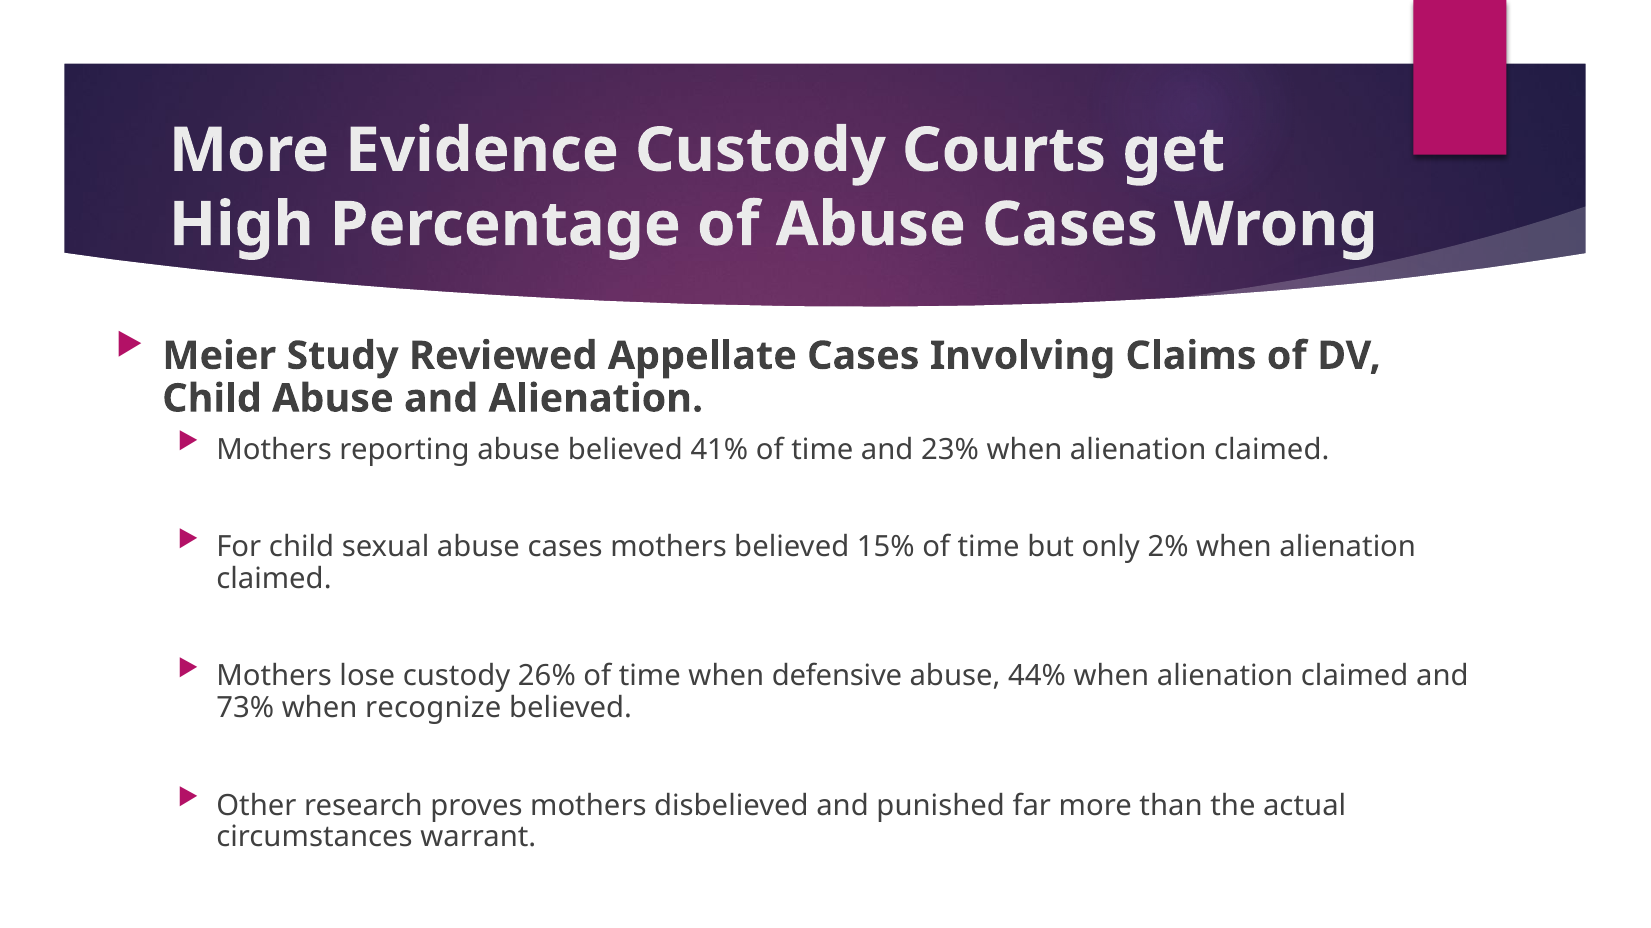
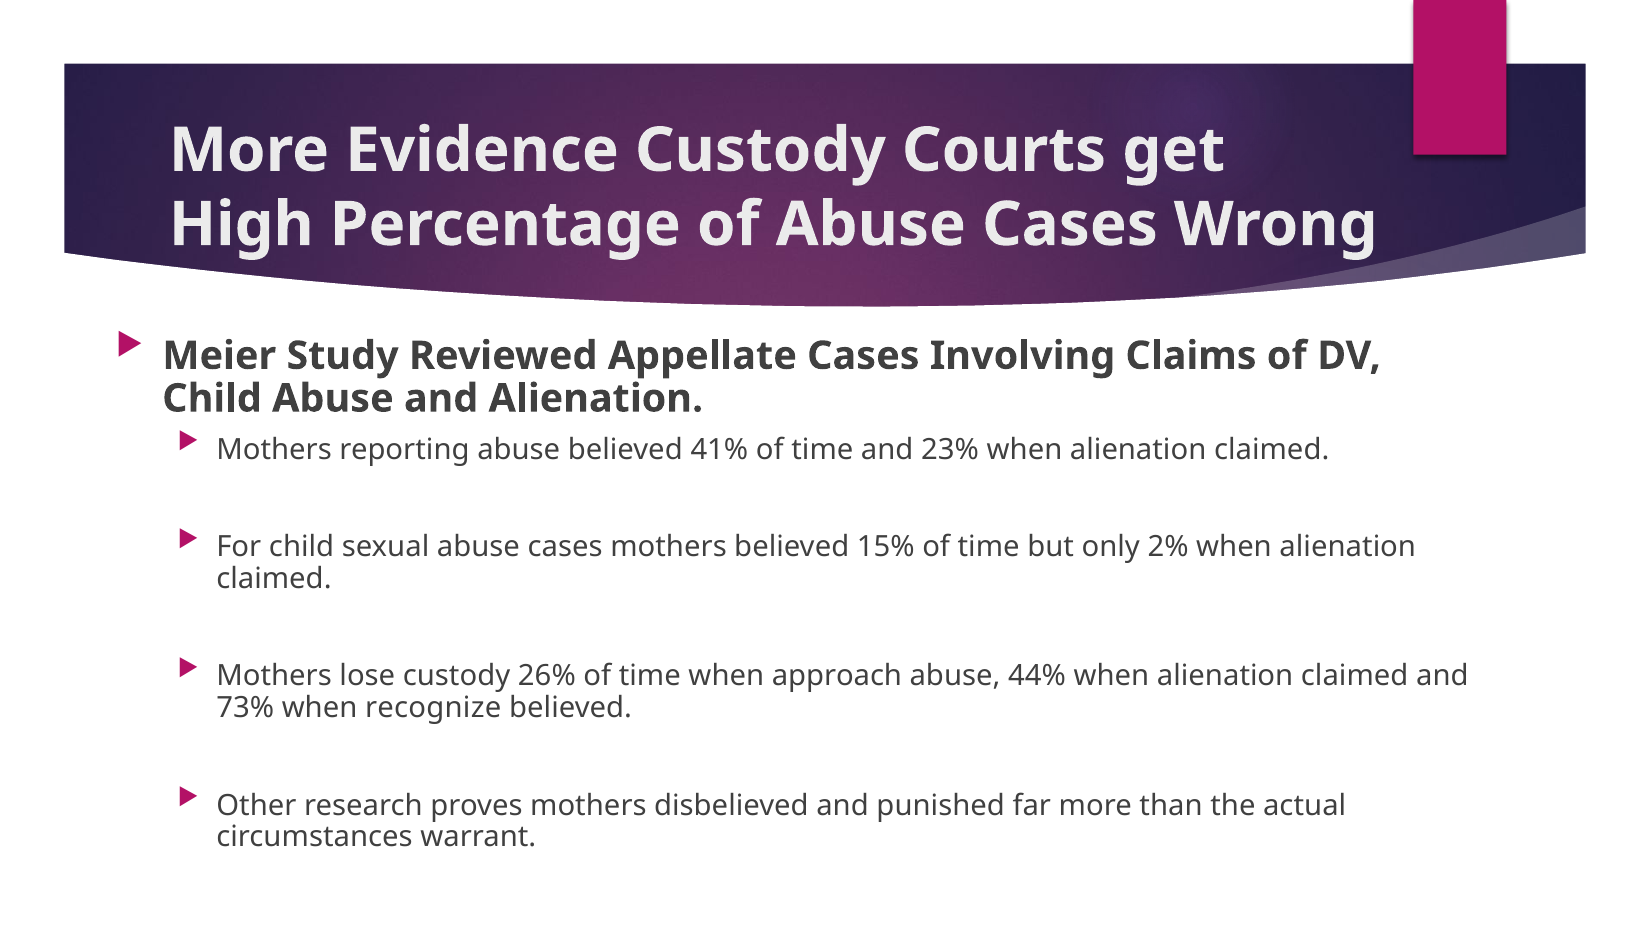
defensive: defensive -> approach (837, 677)
